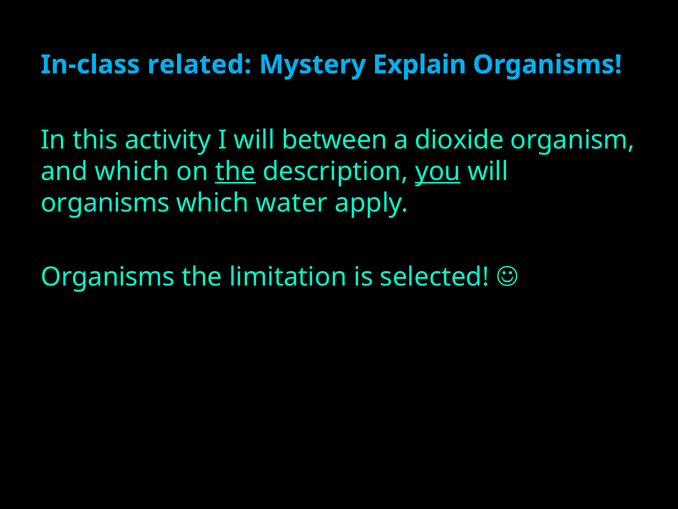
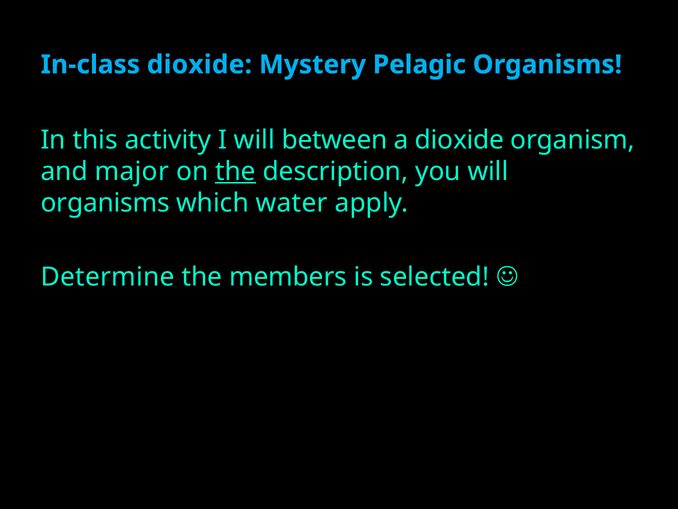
In-class related: related -> dioxide (199, 65)
Explain: Explain -> Pelagic (419, 65)
and which: which -> major (132, 171)
you underline: present -> none (438, 171)
Organisms: Organisms -> Determine (108, 277)
limitation: limitation -> members (288, 277)
